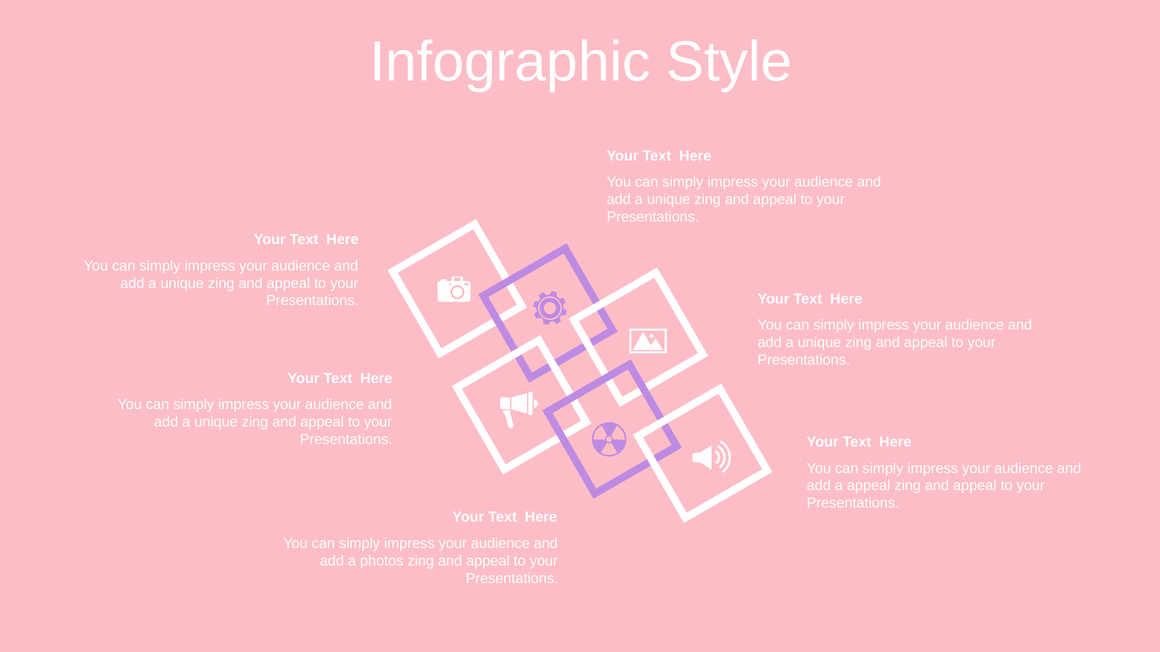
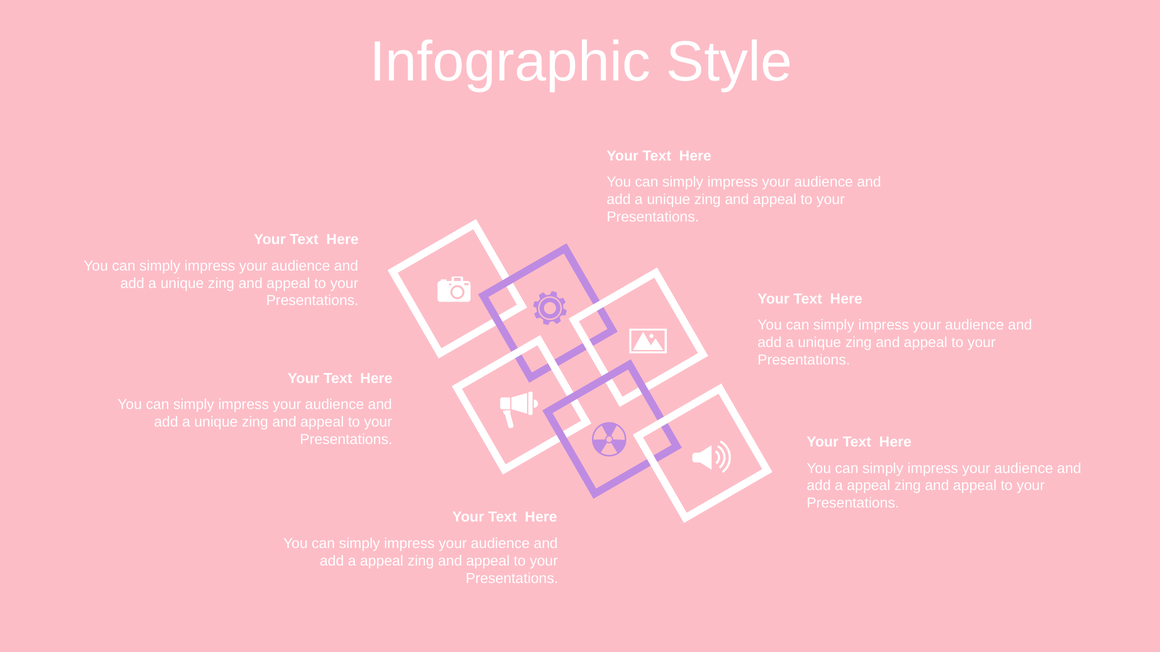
photos: photos -> appeal (382, 561)
